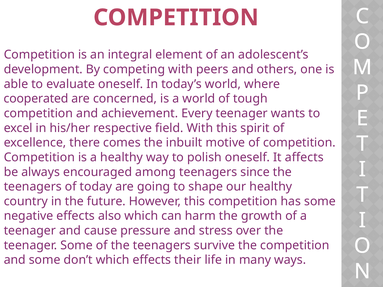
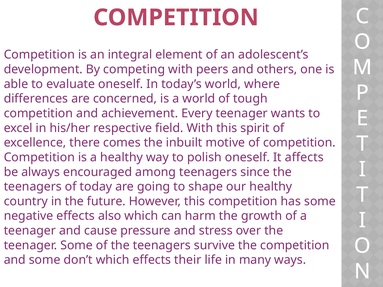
cooperated: cooperated -> differences (36, 99)
